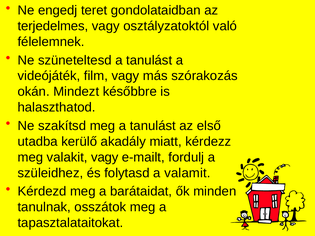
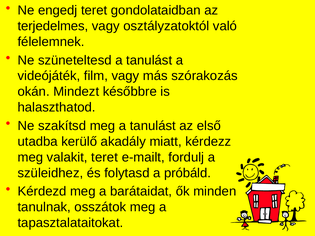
valakit vagy: vagy -> teret (105, 157)
valamit: valamit -> próbáld (188, 173)
